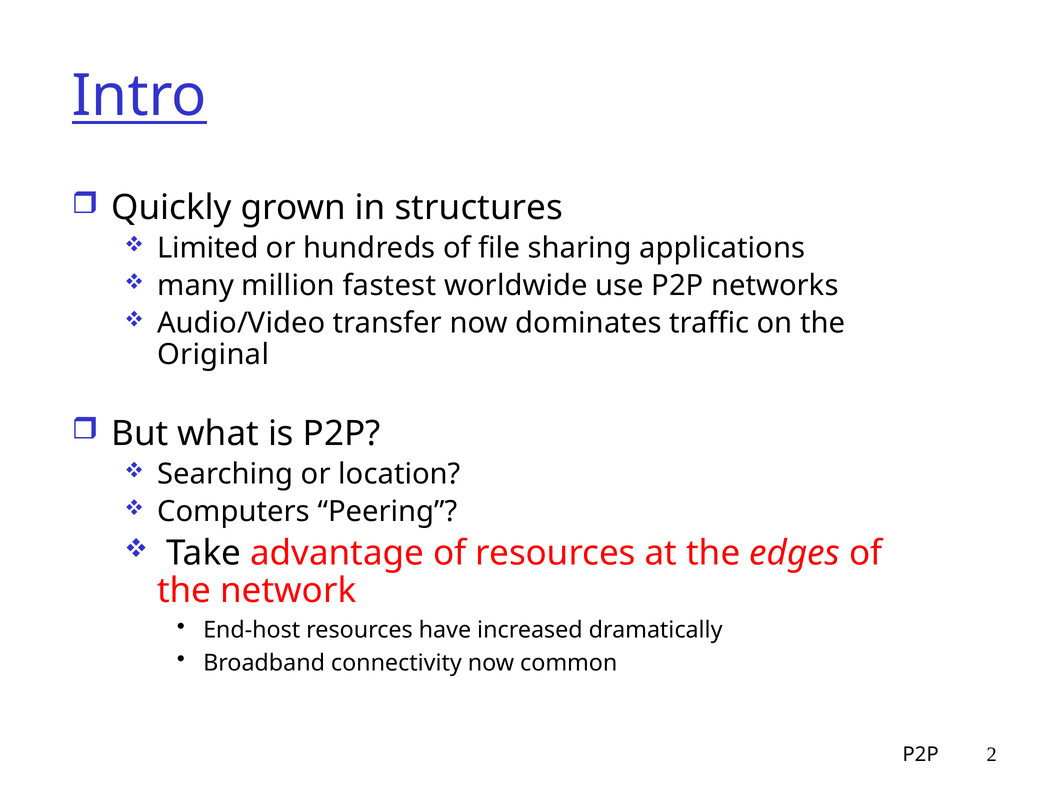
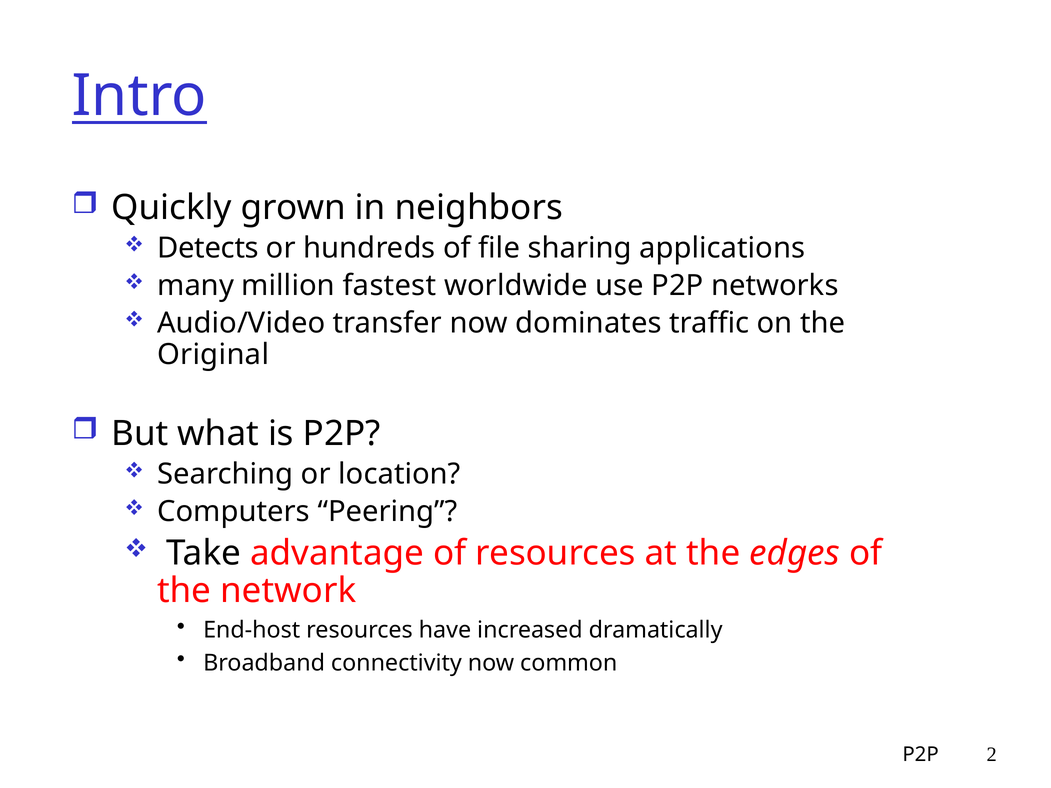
structures: structures -> neighbors (479, 208)
Limited: Limited -> Detects (208, 248)
